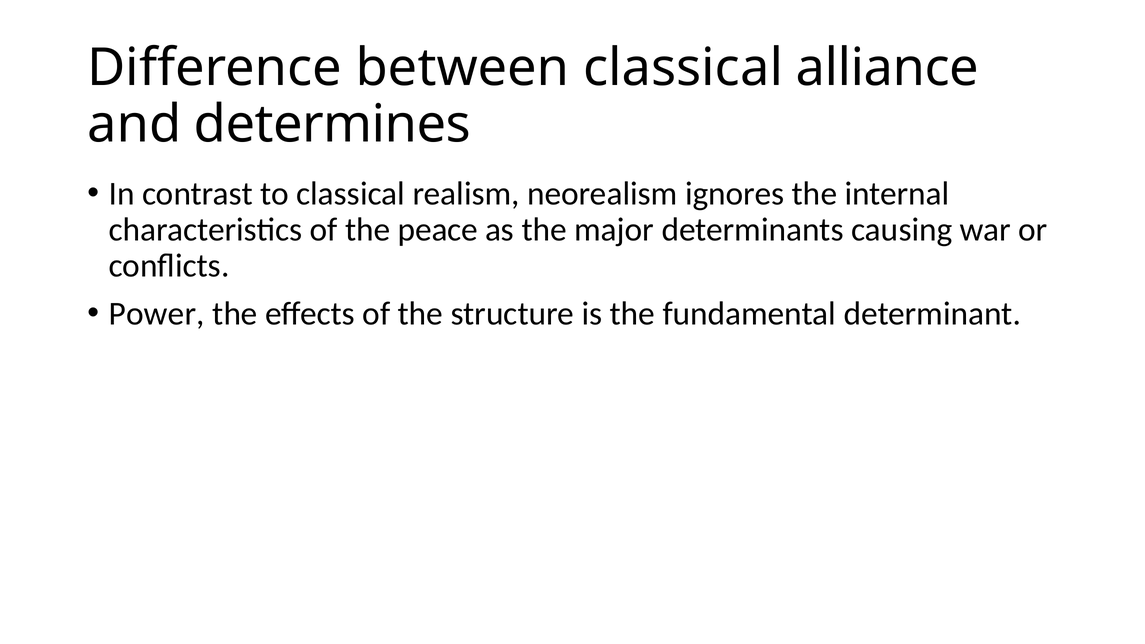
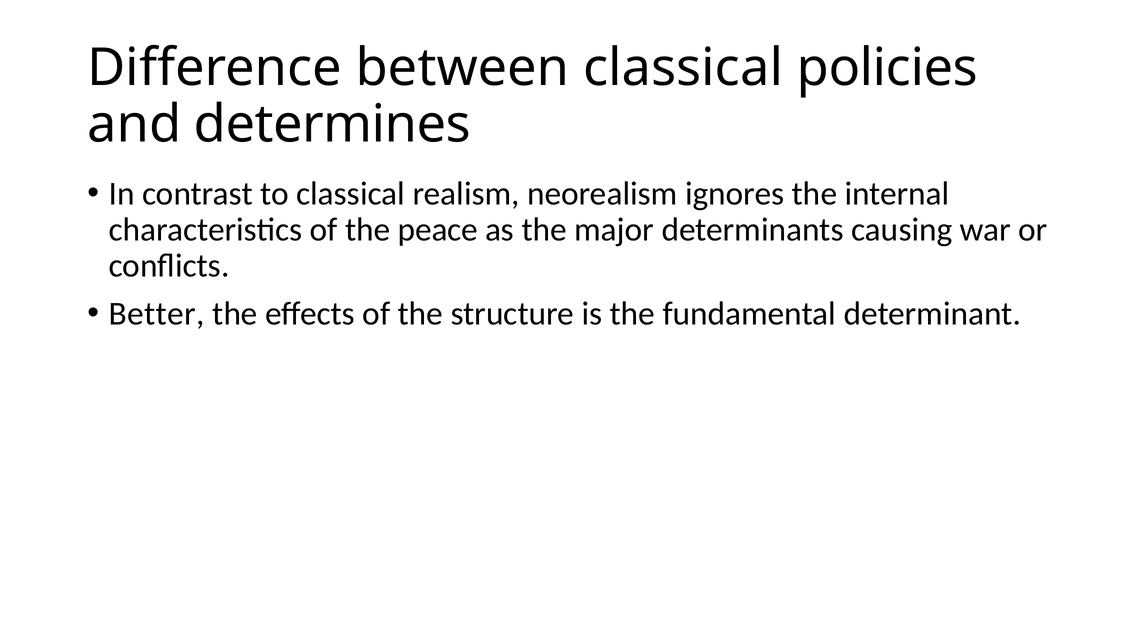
alliance: alliance -> policies (887, 68)
Power: Power -> Better (157, 314)
